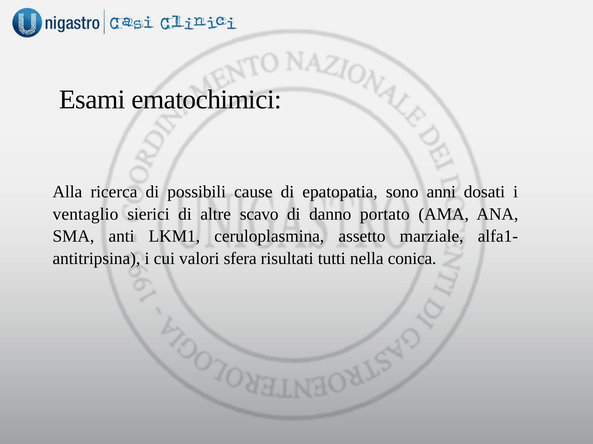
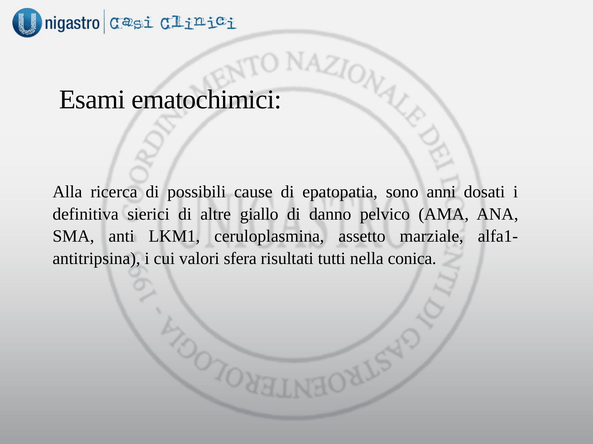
ventaglio: ventaglio -> definitiva (86, 214)
scavo: scavo -> giallo (259, 214)
portato: portato -> pelvico (385, 214)
